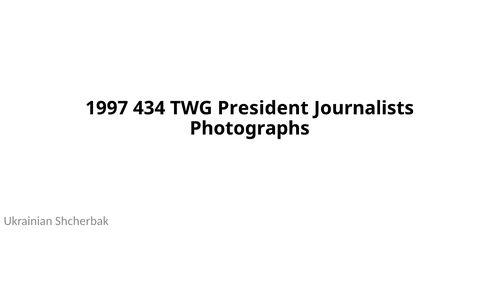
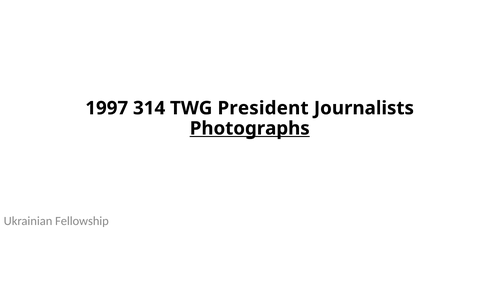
434: 434 -> 314 (149, 108)
Photographs underline: none -> present (250, 128)
Shcherbak: Shcherbak -> Fellowship (82, 221)
